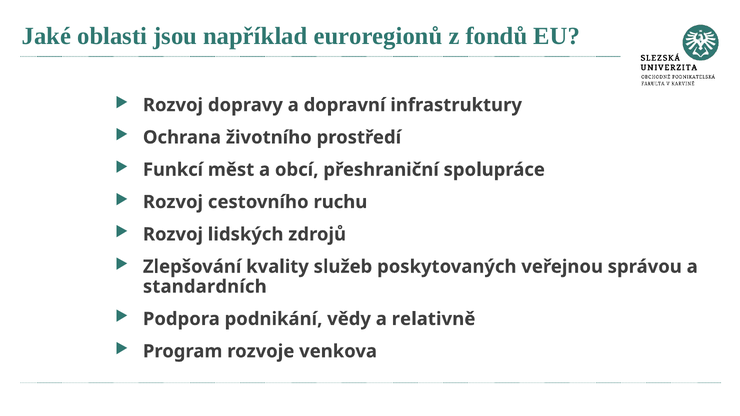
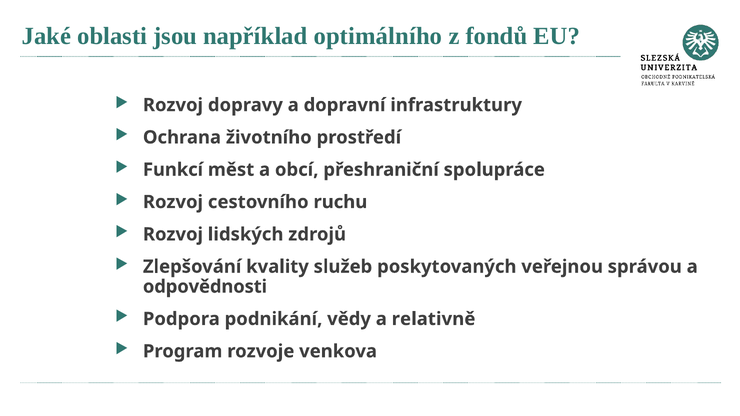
euroregionů: euroregionů -> optimálního (378, 36)
standardních: standardních -> odpovědnosti (205, 287)
